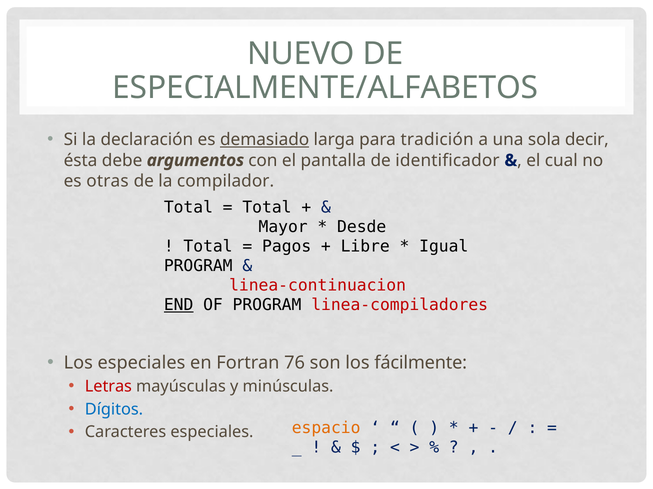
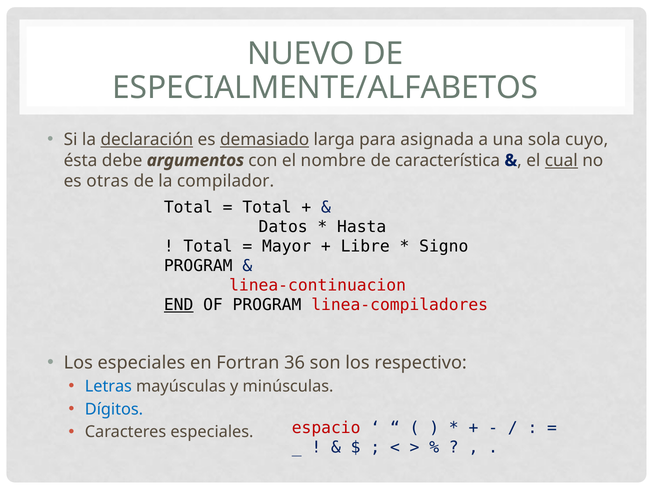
declaración underline: none -> present (147, 140)
tradición: tradición -> asignada (437, 140)
decir: decir -> cuyo (587, 140)
pantalla: pantalla -> nombre (333, 161)
identificador: identificador -> característica (448, 161)
cual underline: none -> present (561, 161)
Mayor: Mayor -> Datos (283, 227)
Desde: Desde -> Hasta (362, 227)
Pagos: Pagos -> Mayor (287, 247)
Igual: Igual -> Signo (444, 247)
76: 76 -> 36 (295, 363)
fácilmente: fácilmente -> respectivo (421, 363)
Letras colour: red -> blue (108, 387)
espacio colour: orange -> red (326, 429)
